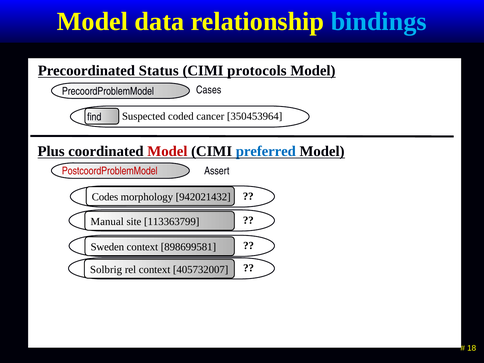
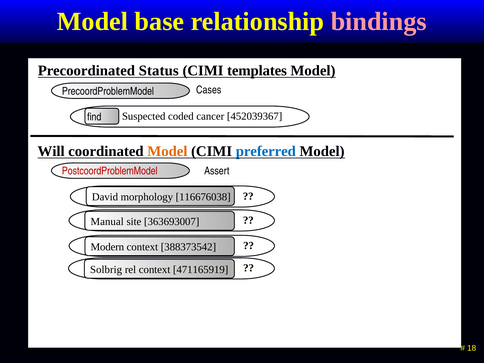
data: data -> base (159, 21)
bindings colour: light blue -> pink (379, 21)
protocols: protocols -> templates (257, 71)
350453964: 350453964 -> 452039367 (255, 116)
Plus: Plus -> Will (51, 151)
Model colour: red -> orange (167, 151)
Codes: Codes -> David (105, 197)
942021432: 942021432 -> 116676038 (203, 197)
113363799: 113363799 -> 363693007 (172, 222)
Sweden: Sweden -> Modern (107, 247)
898699581: 898699581 -> 388373542 (188, 247)
405732007: 405732007 -> 471165919 (201, 269)
